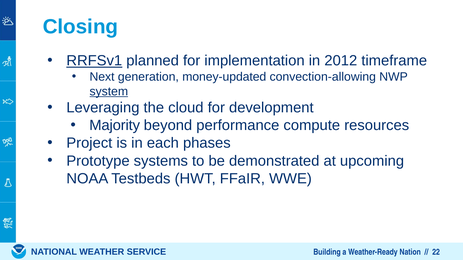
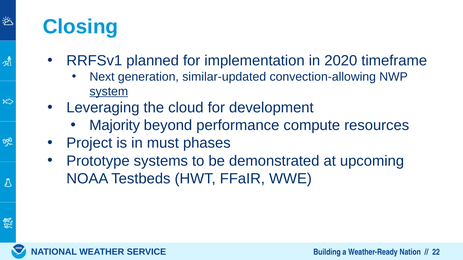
RRFSv1 underline: present -> none (94, 61)
2012: 2012 -> 2020 (341, 61)
money-updated: money-updated -> similar-updated (224, 77)
each: each -> must (163, 143)
